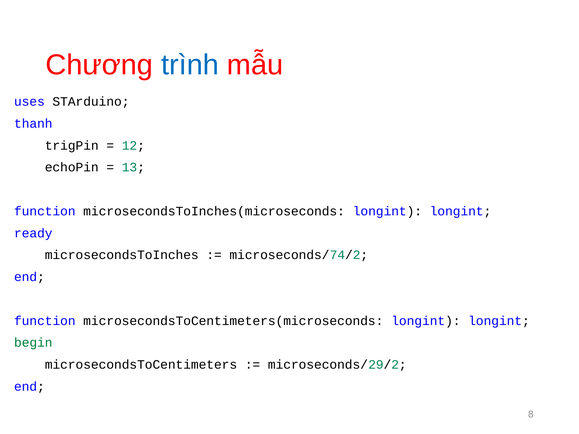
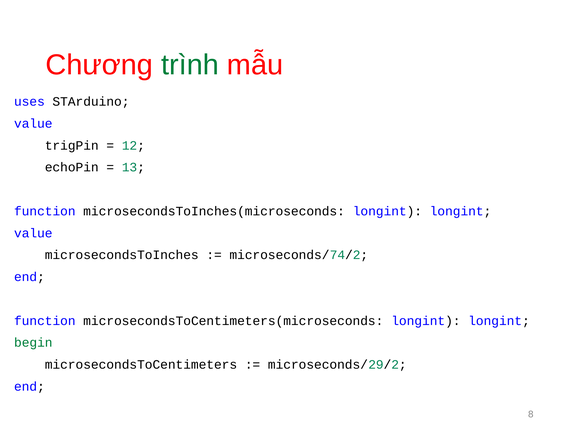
trình colour: blue -> green (190, 65)
thanh: thanh -> value (33, 124)
ready: ready -> value (33, 233)
